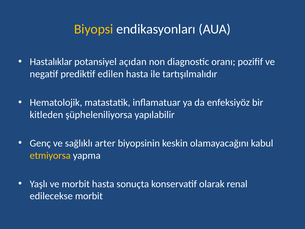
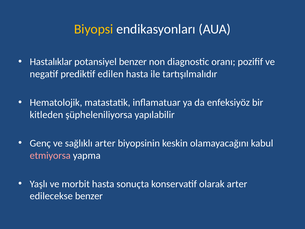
potansiyel açıdan: açıdan -> benzer (133, 62)
etmiyorsa colour: yellow -> pink (50, 155)
olarak renal: renal -> arter (237, 184)
edilecekse morbit: morbit -> benzer (89, 196)
